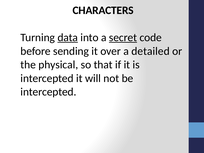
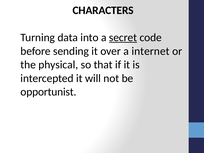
data underline: present -> none (68, 38)
detailed: detailed -> internet (151, 51)
intercepted: intercepted -> opportunist (48, 92)
